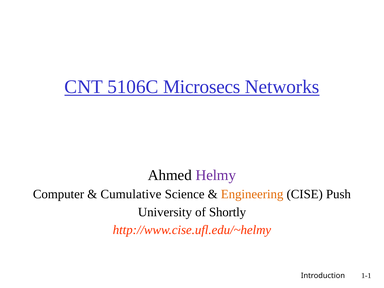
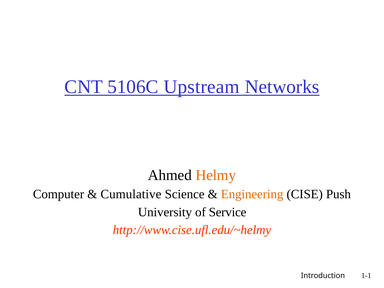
Microsecs: Microsecs -> Upstream (202, 87)
Helmy colour: purple -> orange (216, 175)
Shortly: Shortly -> Service (228, 212)
